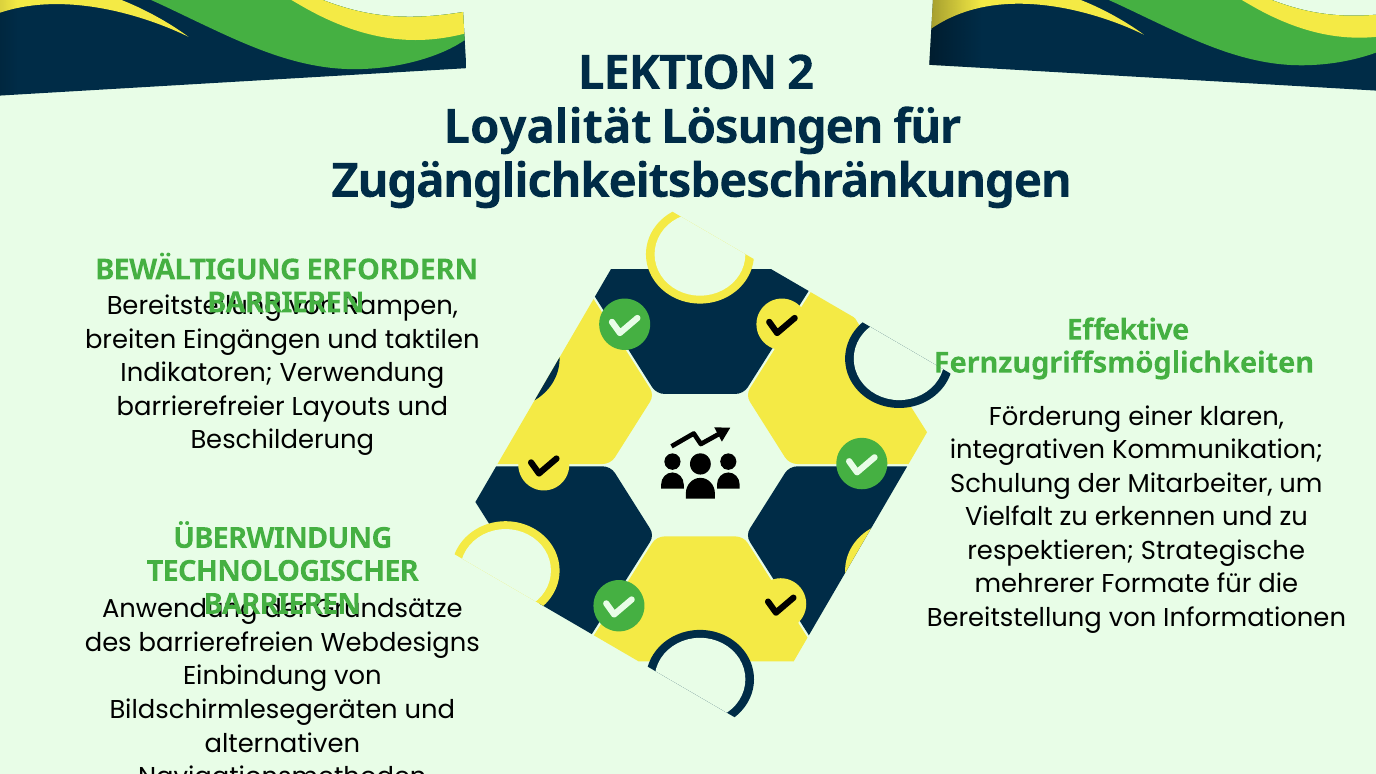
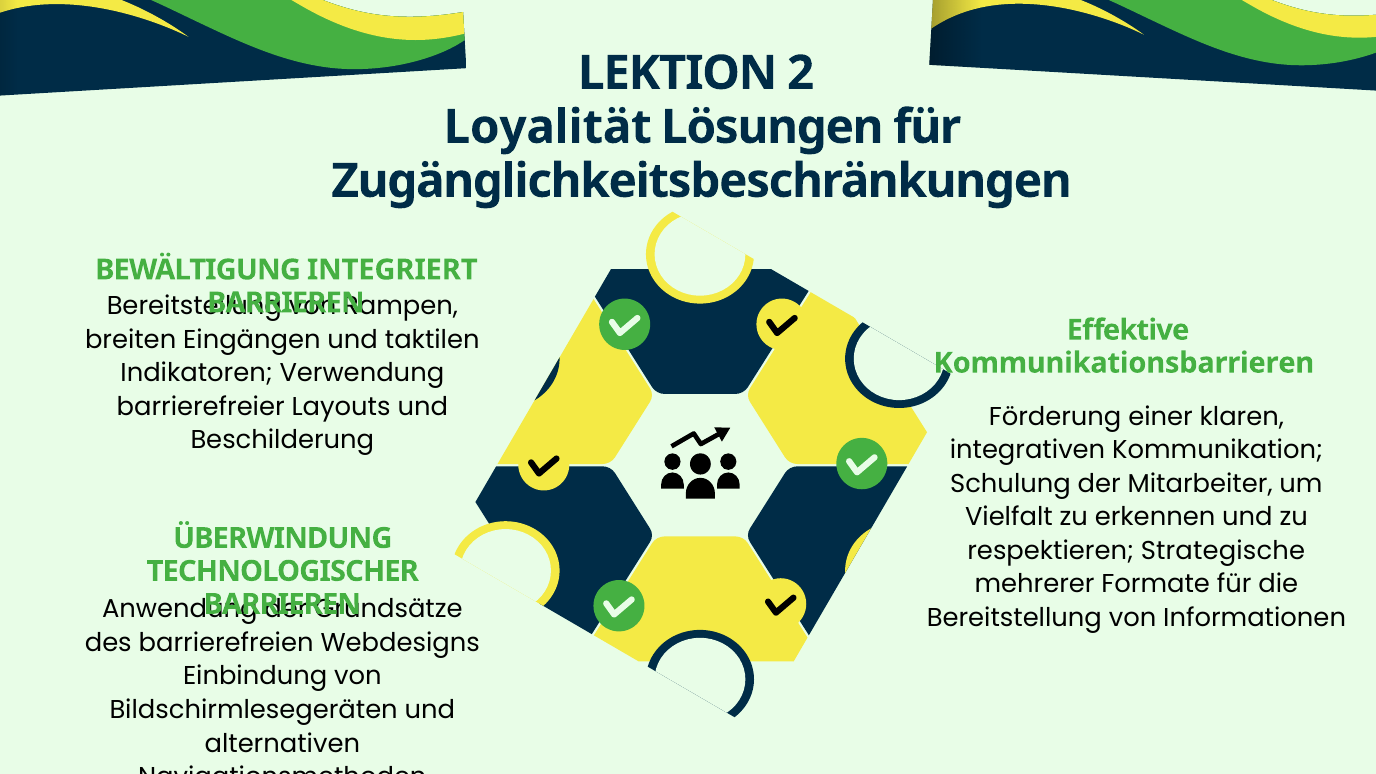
ERFORDERN: ERFORDERN -> INTEGRIERT (392, 270)
Fernzugriffsmöglichkeiten: Fernzugriffsmöglichkeiten -> Kommunikationsbarrieren (1124, 363)
